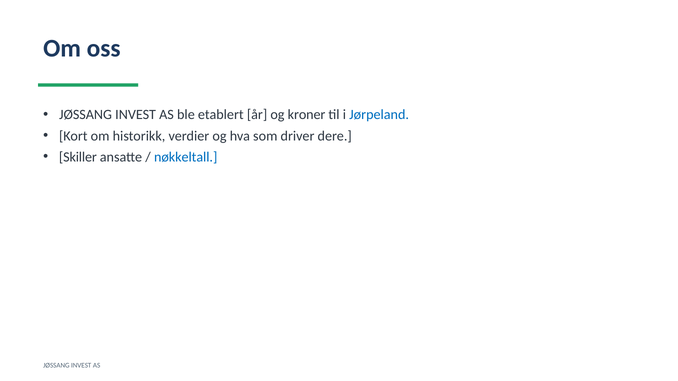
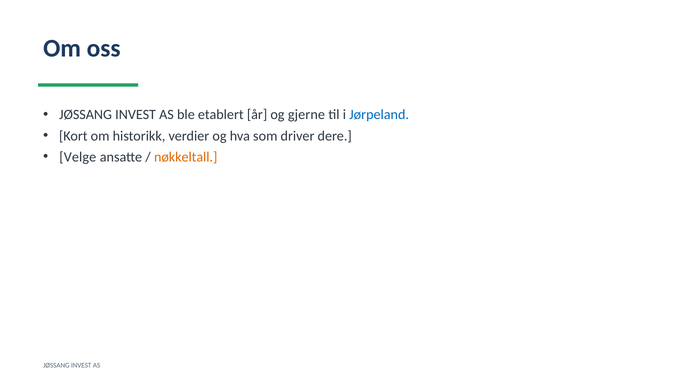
kroner: kroner -> gjerne (306, 115)
Skiller: Skiller -> Velge (78, 157)
nøkkeltall colour: blue -> orange (186, 157)
